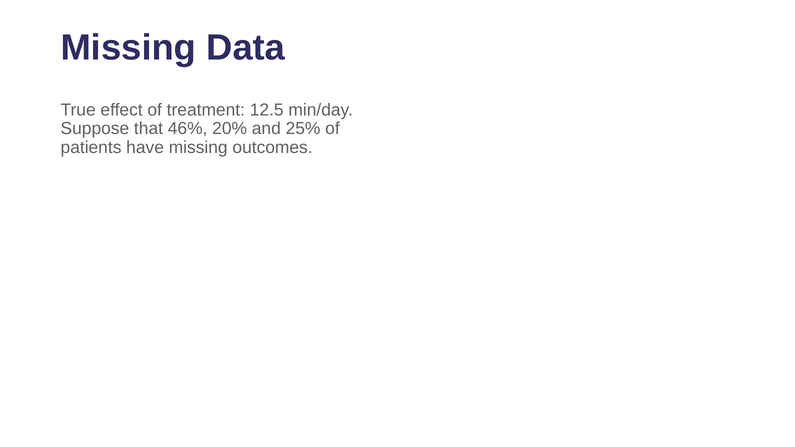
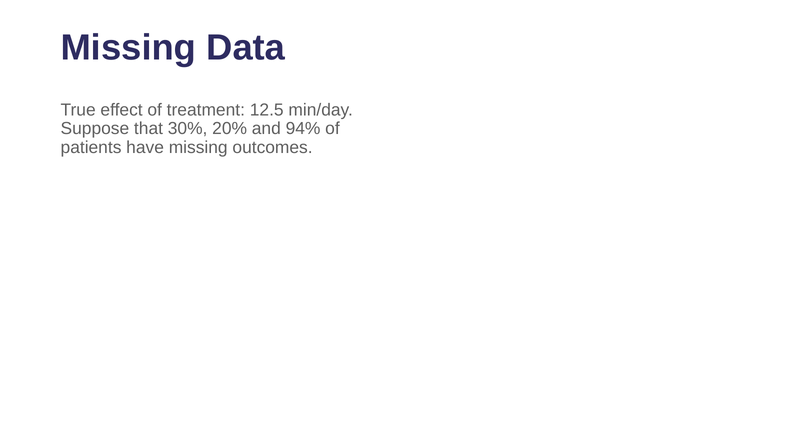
46%: 46% -> 30% (188, 129)
25%: 25% -> 94% (303, 129)
